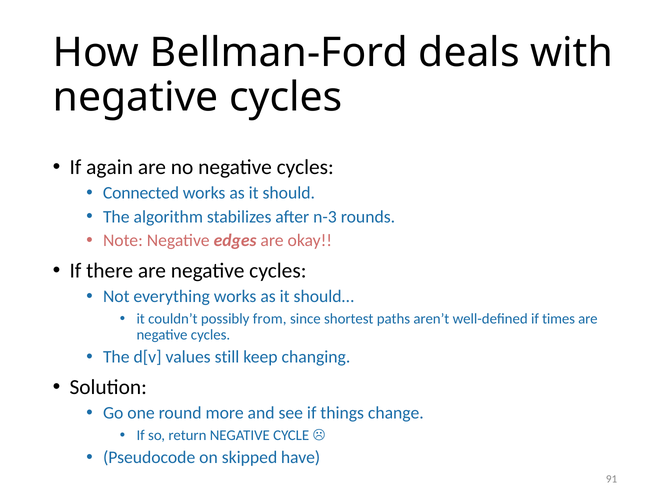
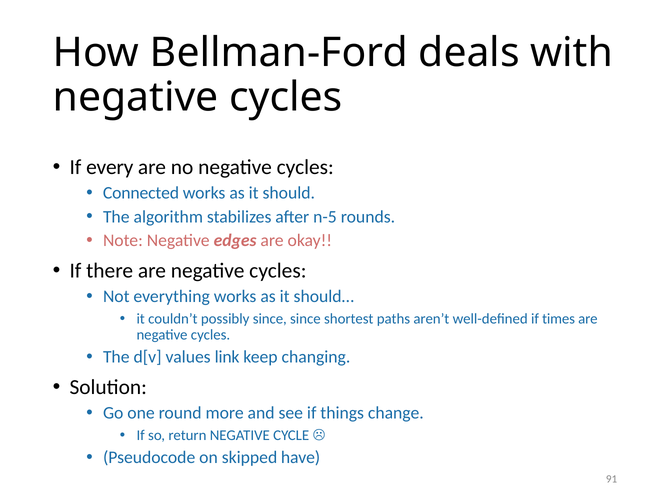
again: again -> every (110, 167)
n-3: n-3 -> n-5 (325, 217)
possibly from: from -> since (270, 319)
still: still -> link (227, 357)
